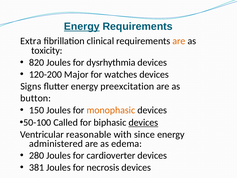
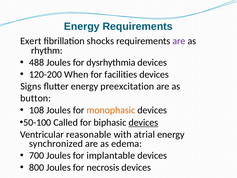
Energy underline: present -> none (82, 26)
Extra: Extra -> Exert (31, 41)
clinical: clinical -> shocks (100, 41)
are colour: orange -> purple (179, 41)
toxicity: toxicity -> rhythm (47, 50)
820: 820 -> 488 (37, 62)
Major: Major -> When (76, 74)
watches: watches -> facilities (121, 74)
150: 150 -> 108 (37, 110)
since: since -> atrial (144, 134)
administered: administered -> synchronized (56, 143)
280: 280 -> 700 (37, 155)
cardioverter: cardioverter -> implantable (111, 155)
381: 381 -> 800 (37, 167)
